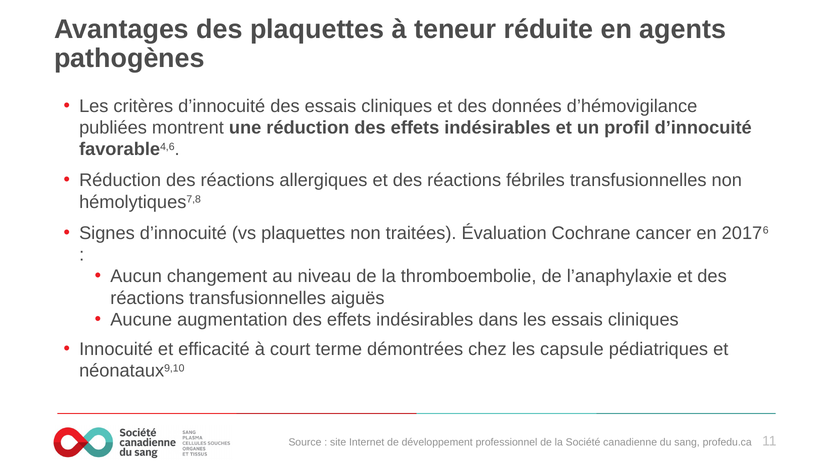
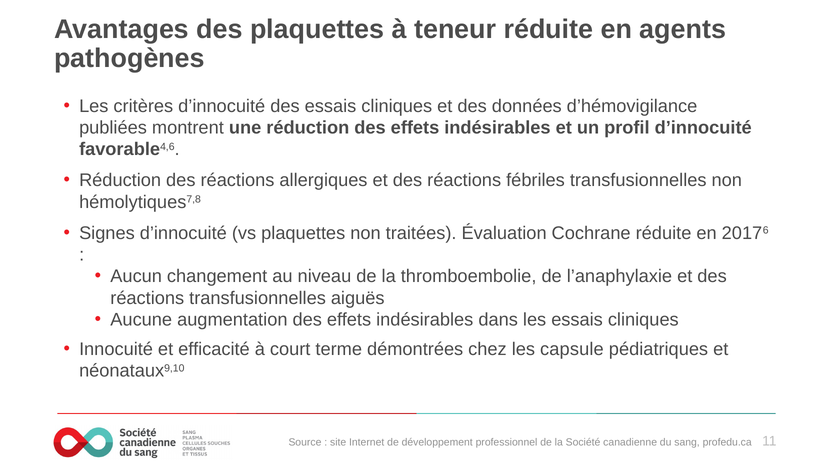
Cochrane cancer: cancer -> réduite (664, 233)
